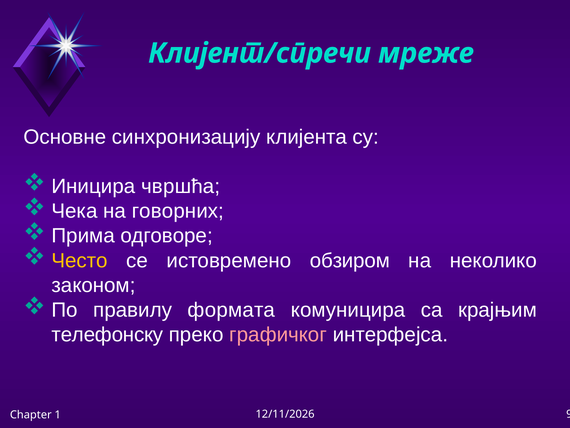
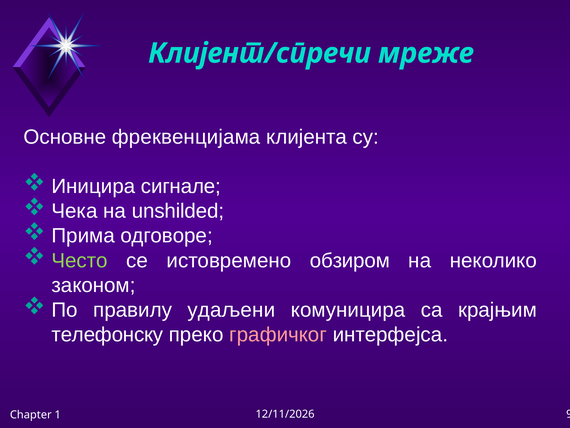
синхронизацију: синхронизацију -> фреквенцијама (186, 137)
чвршћа: чвршћа -> сигнале (181, 186)
говорних: говорних -> unshilded (178, 211)
Често colour: yellow -> light green (80, 260)
формата: формата -> удаљени (231, 310)
